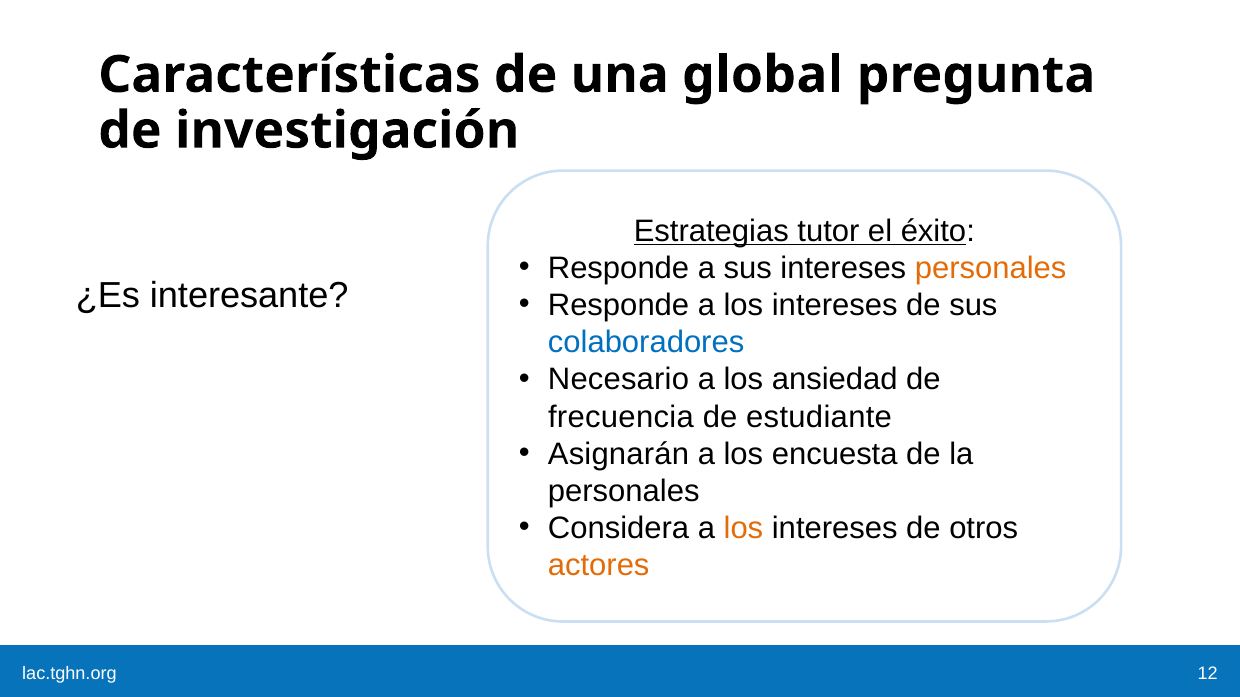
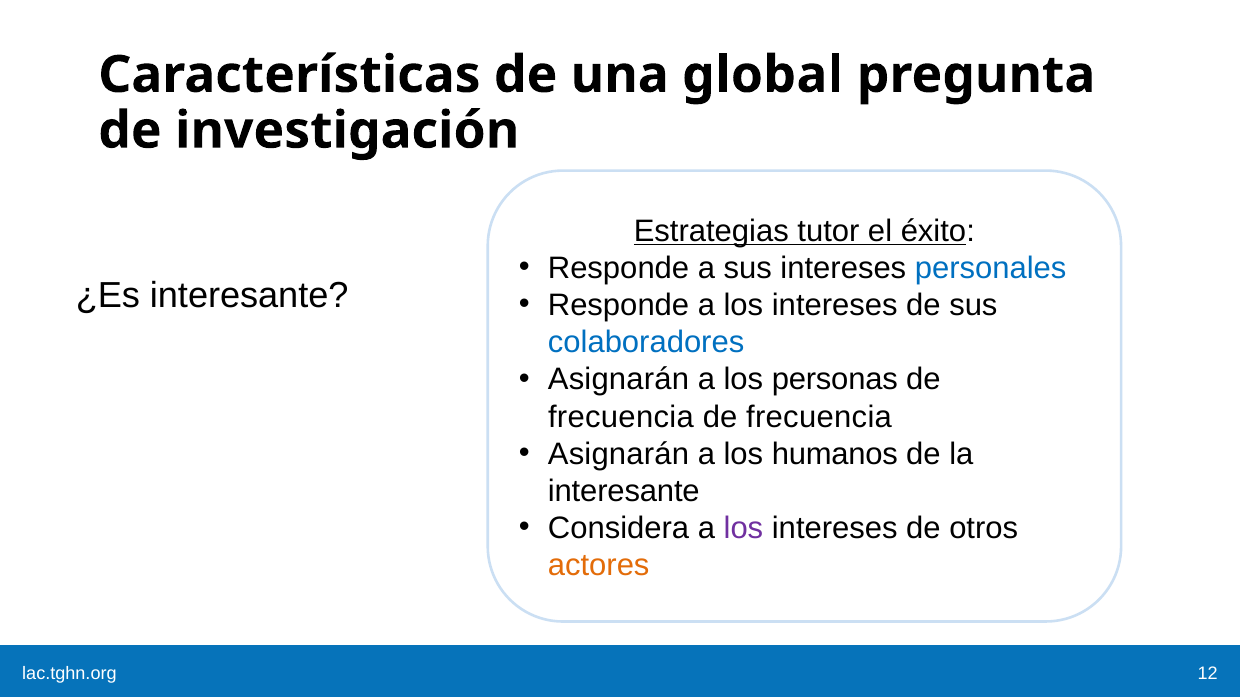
personales colour: orange -> blue (991, 268)
Necesario: Necesario -> Asignarán (618, 380)
ansiedad: ansiedad -> personas (835, 380)
estudiante: estudiante -> frecuencia (819, 417)
encuesta: encuesta -> humanos (835, 454)
personales: personales -> interesante (624, 491)
los colour: orange -> purple (743, 529)
